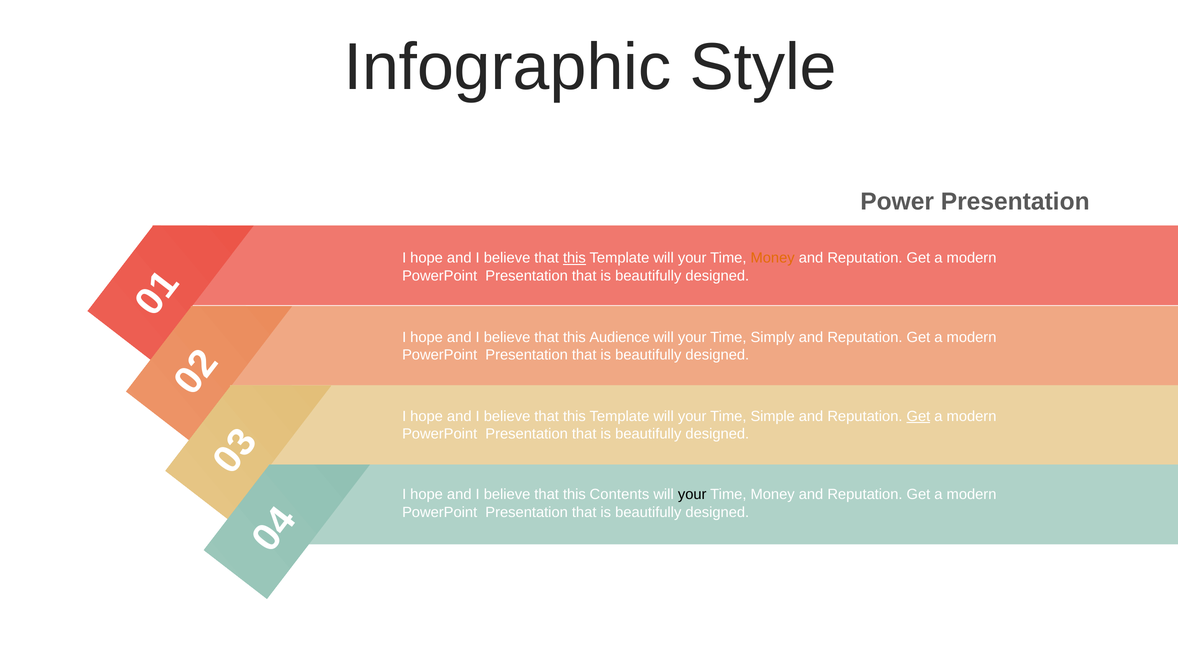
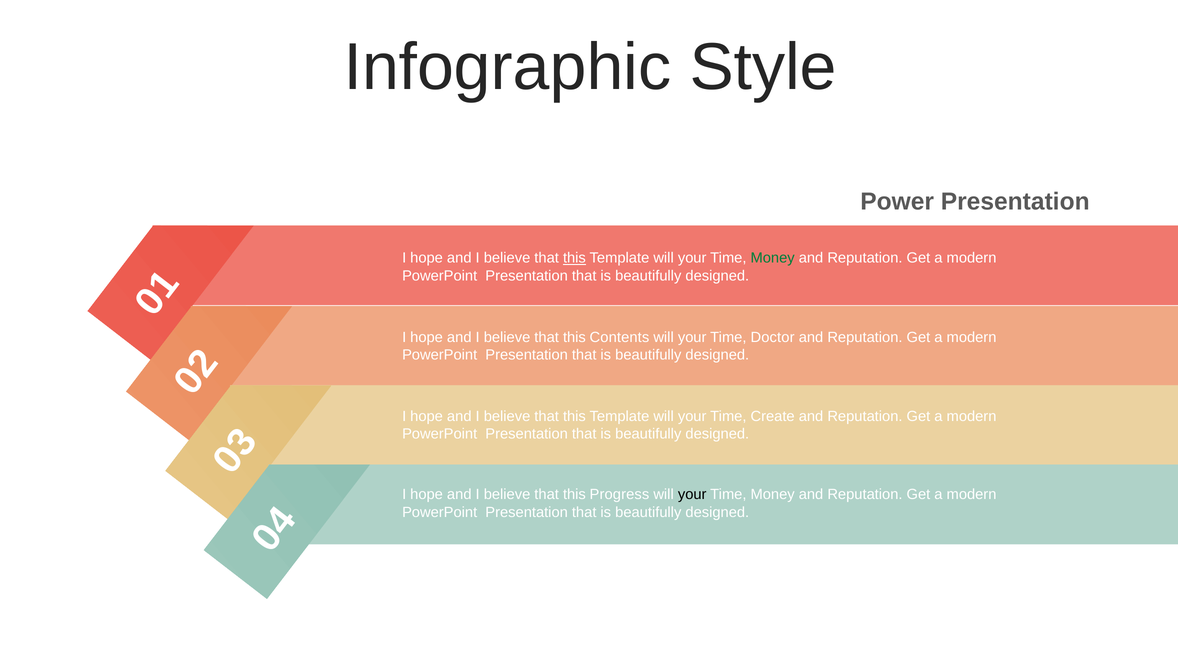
Money colour: orange -> green (773, 258)
Audience: Audience -> Contents (619, 337)
Simply: Simply -> Doctor (773, 337)
Simple: Simple -> Create (773, 416)
Get underline: present -> none (918, 416)
Contents: Contents -> Progress (619, 494)
